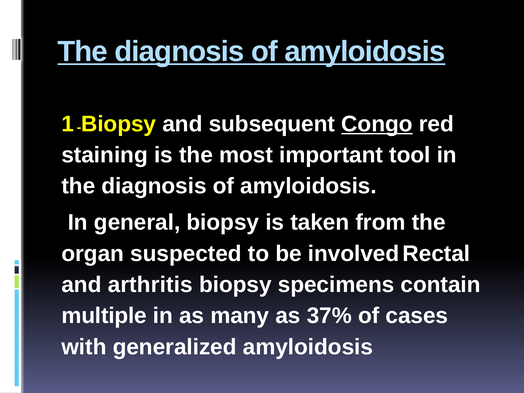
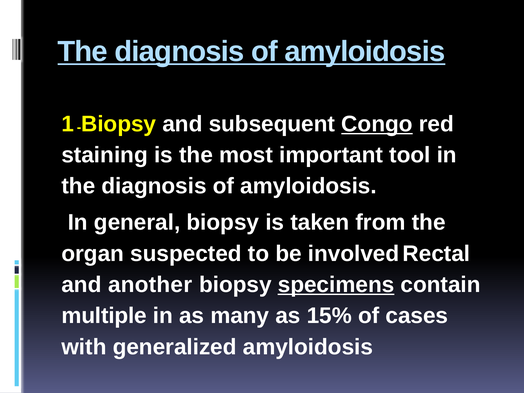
arthritis: arthritis -> another (150, 285)
specimens underline: none -> present (336, 285)
37%: 37% -> 15% (329, 316)
